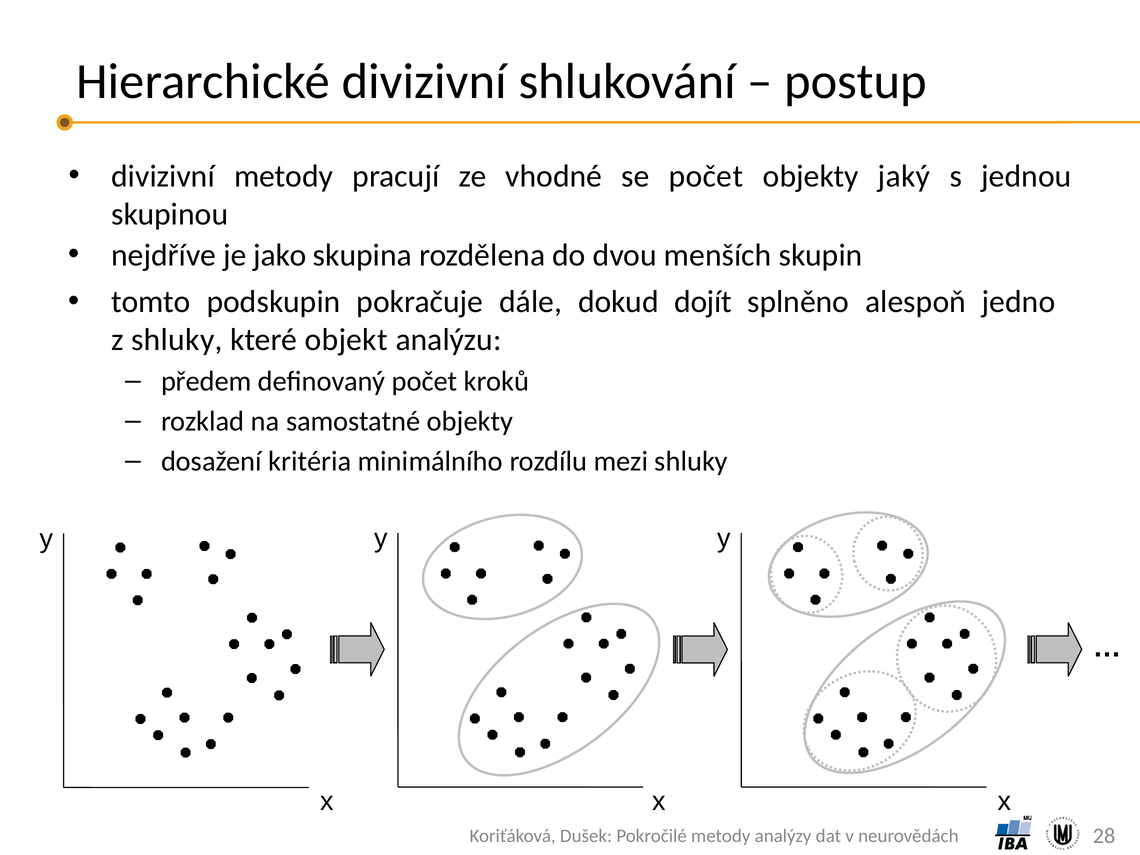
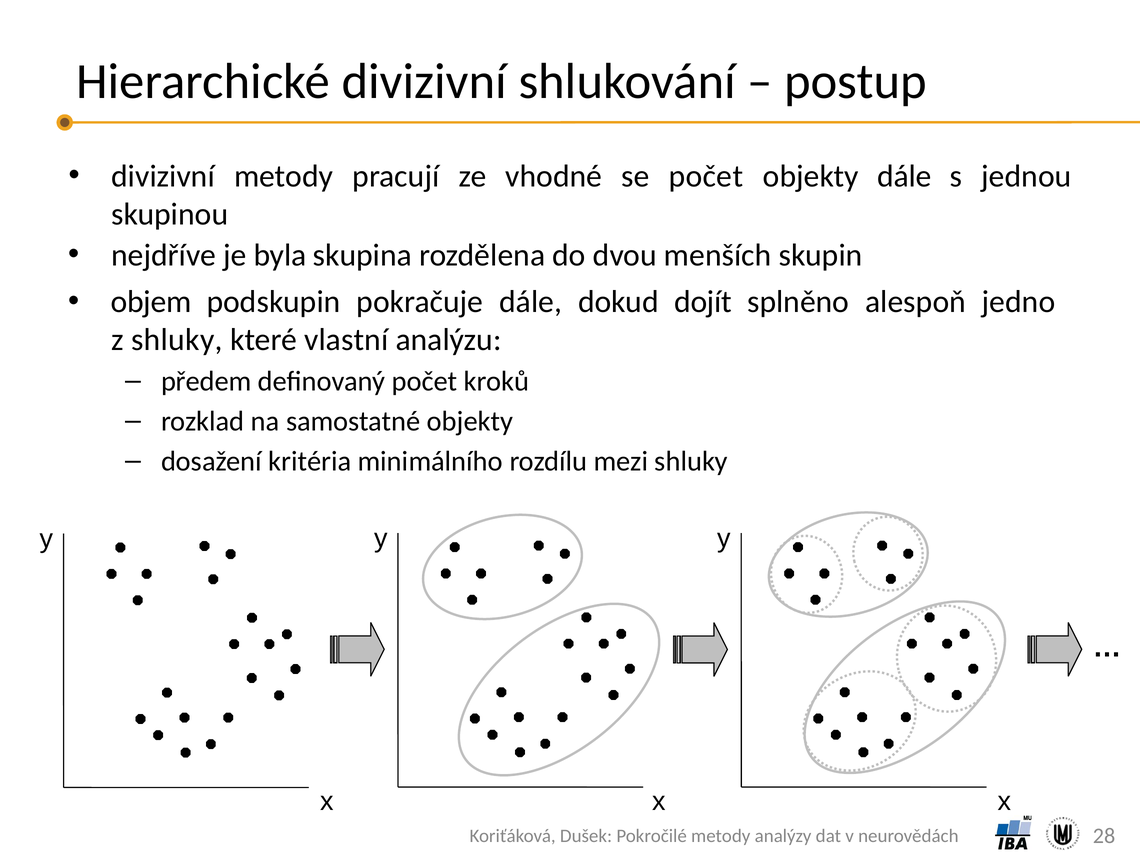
objekty jaký: jaký -> dále (904, 176)
jako: jako -> byla (280, 255)
tomto: tomto -> objem (151, 302)
objekt: objekt -> vlastní (346, 340)
